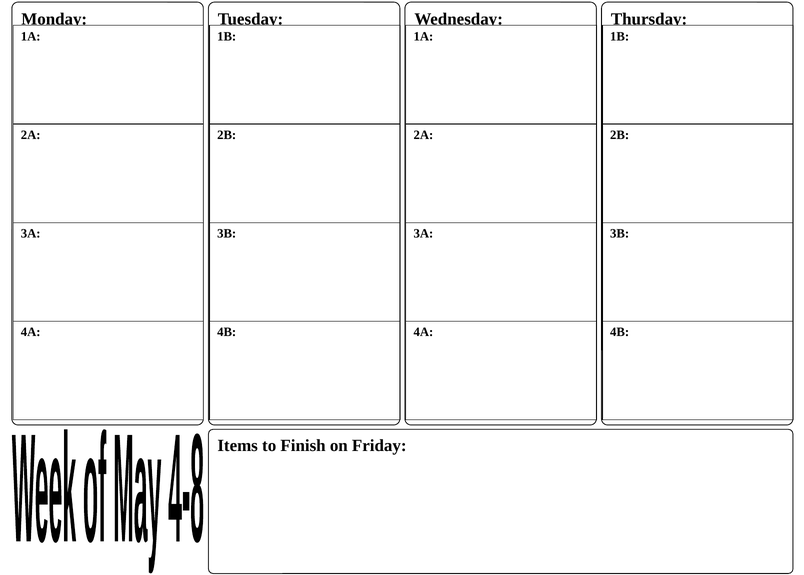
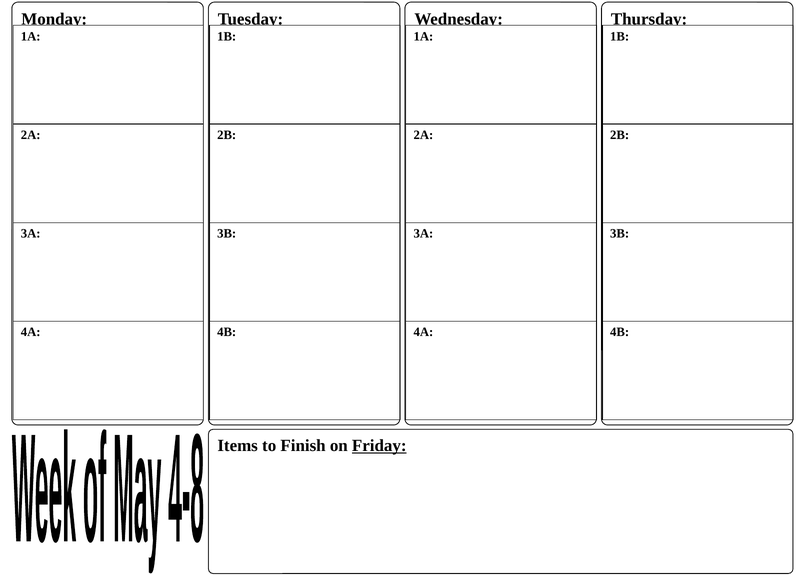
Friday underline: none -> present (379, 445)
